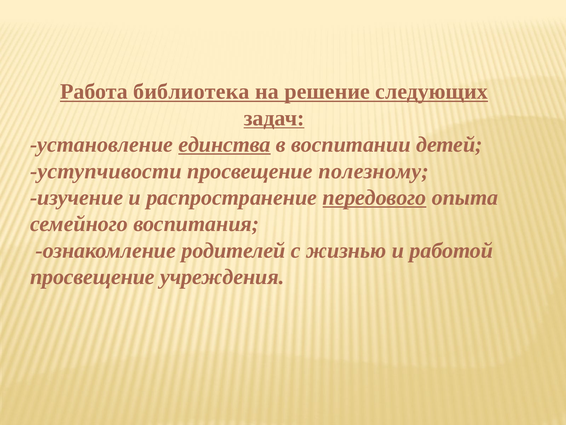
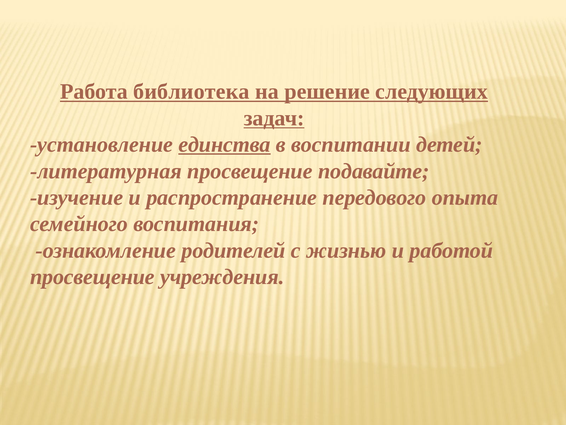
уступчивости: уступчивости -> литературная (106, 171)
полезному: полезному -> подавайте (374, 171)
передового underline: present -> none (374, 197)
